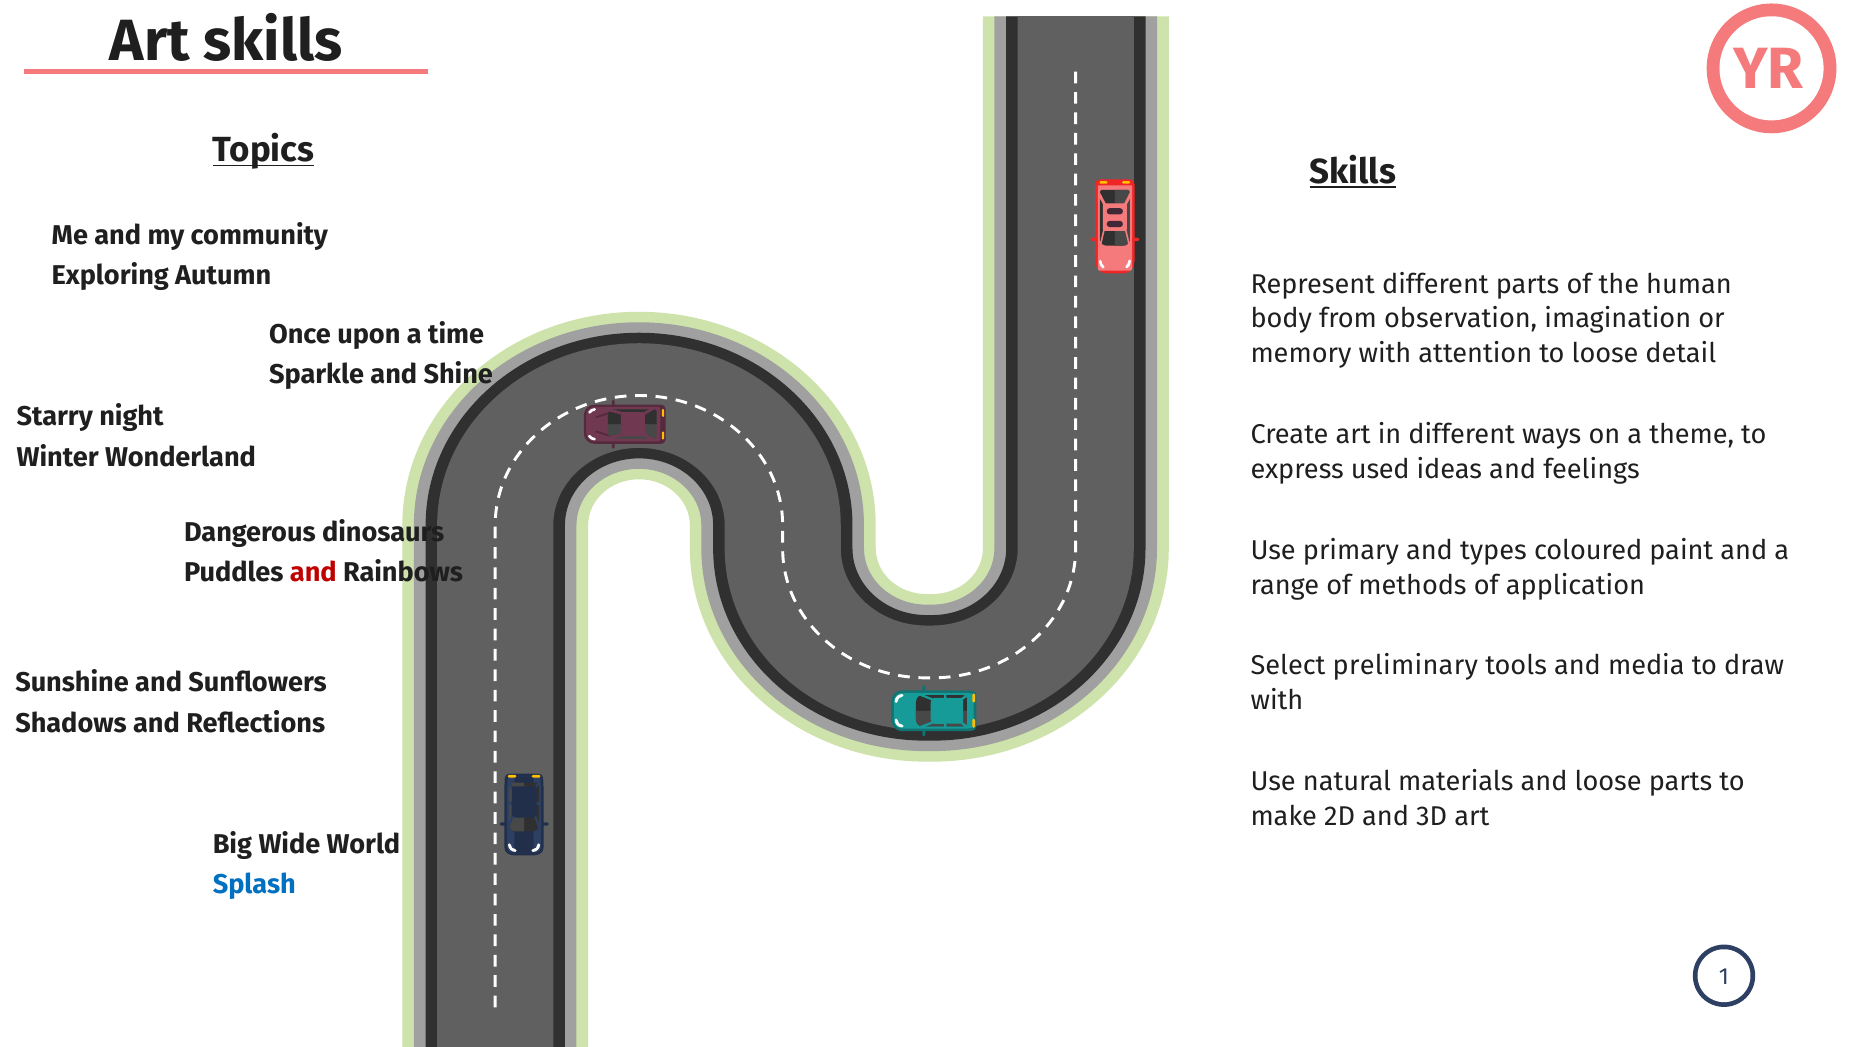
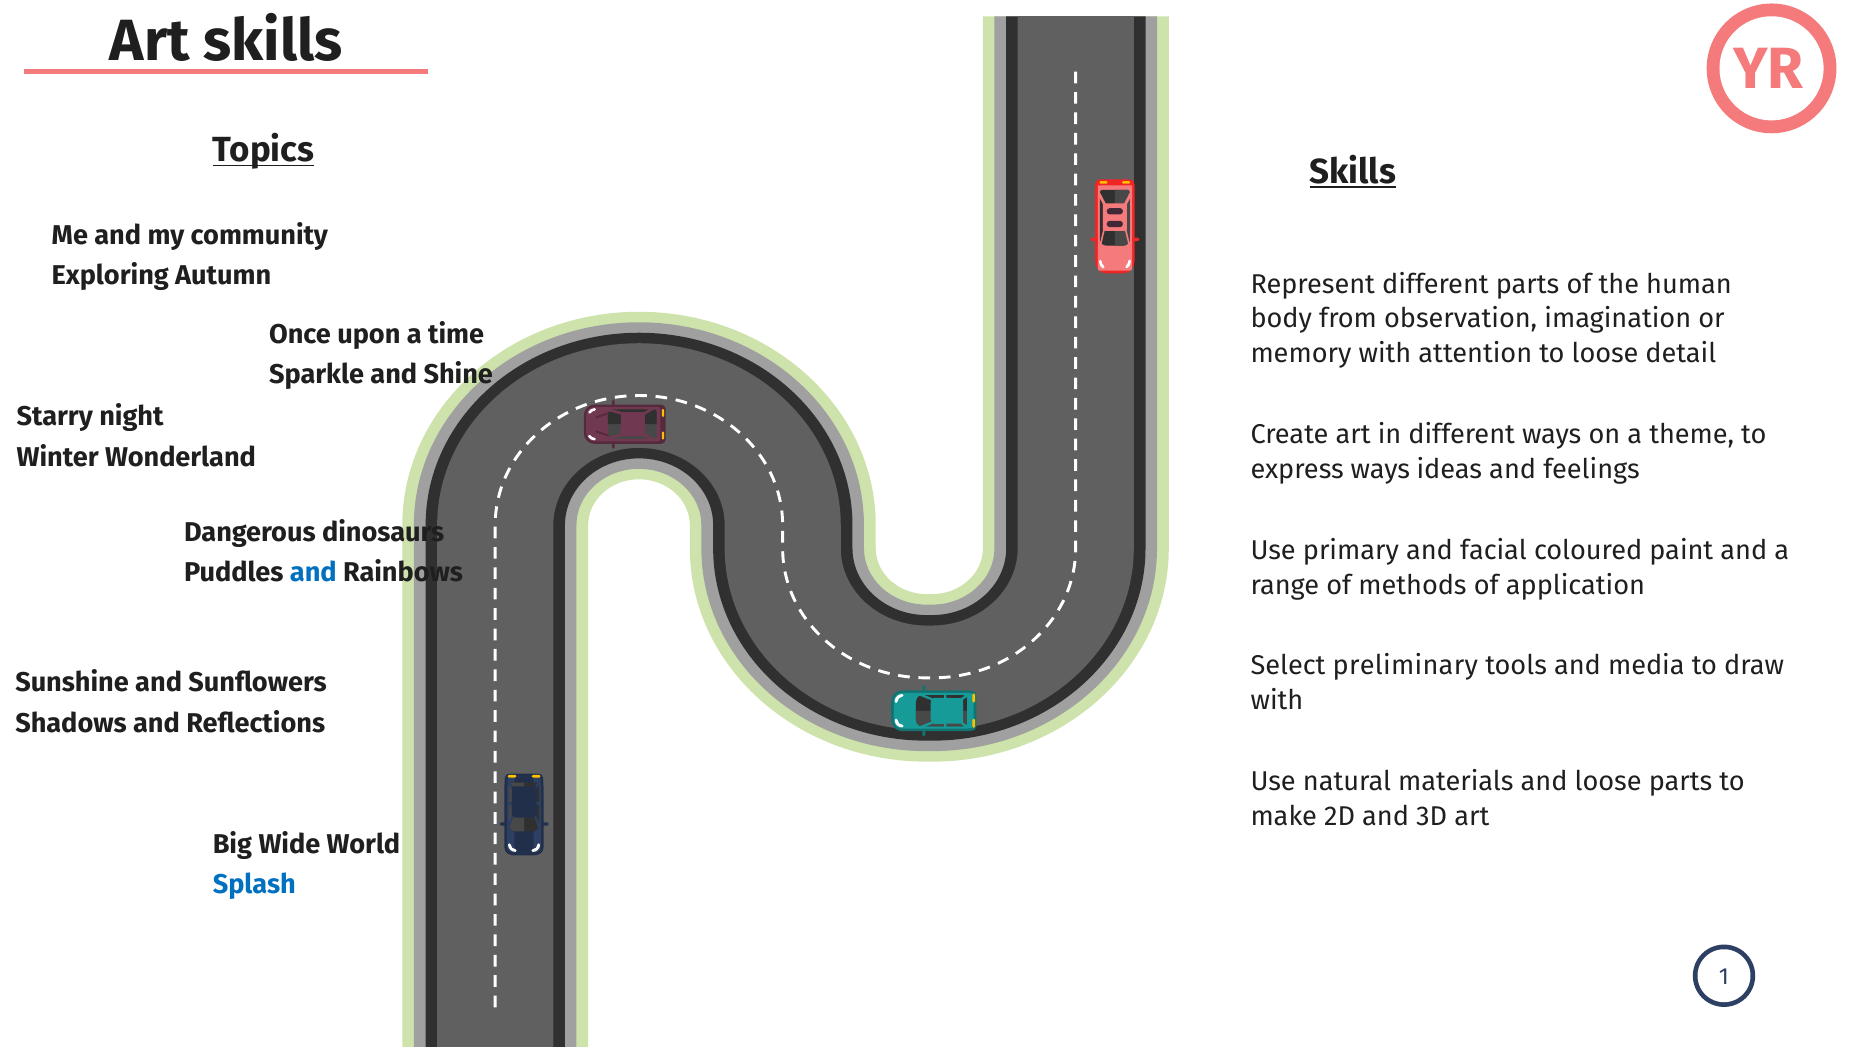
express used: used -> ways (1380, 470)
types: types -> facial (1493, 550)
and colour: red -> blue (313, 573)
